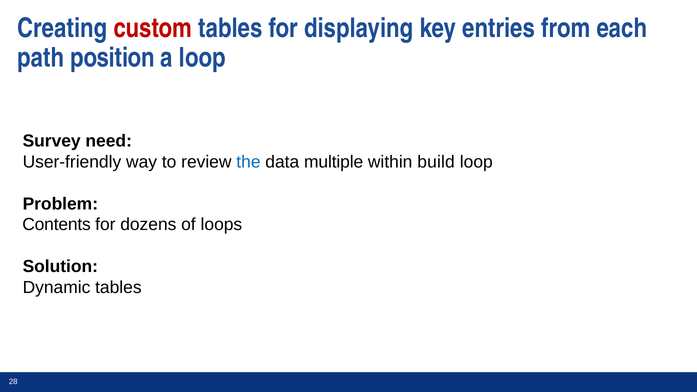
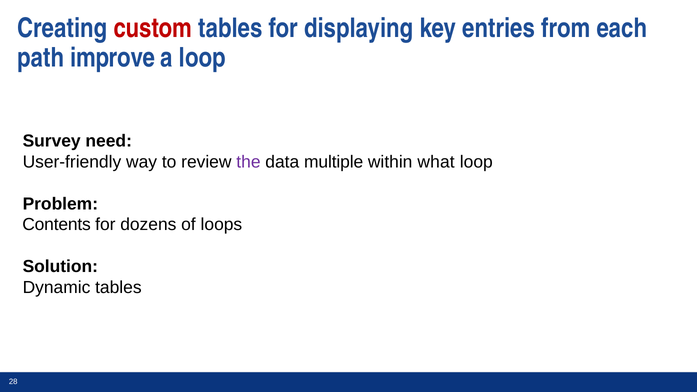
position: position -> improve (113, 58)
the colour: blue -> purple (248, 162)
build: build -> what (436, 162)
